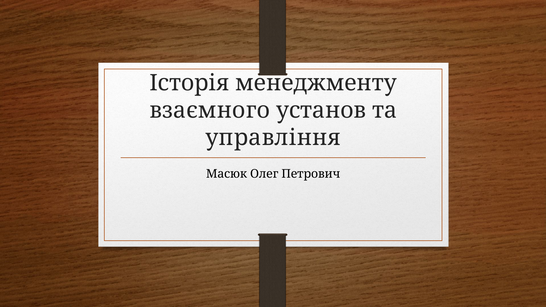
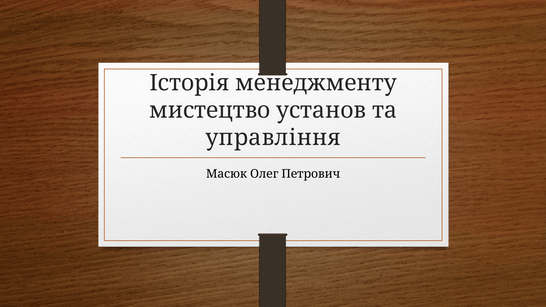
взаємного: взаємного -> мистецтво (210, 110)
